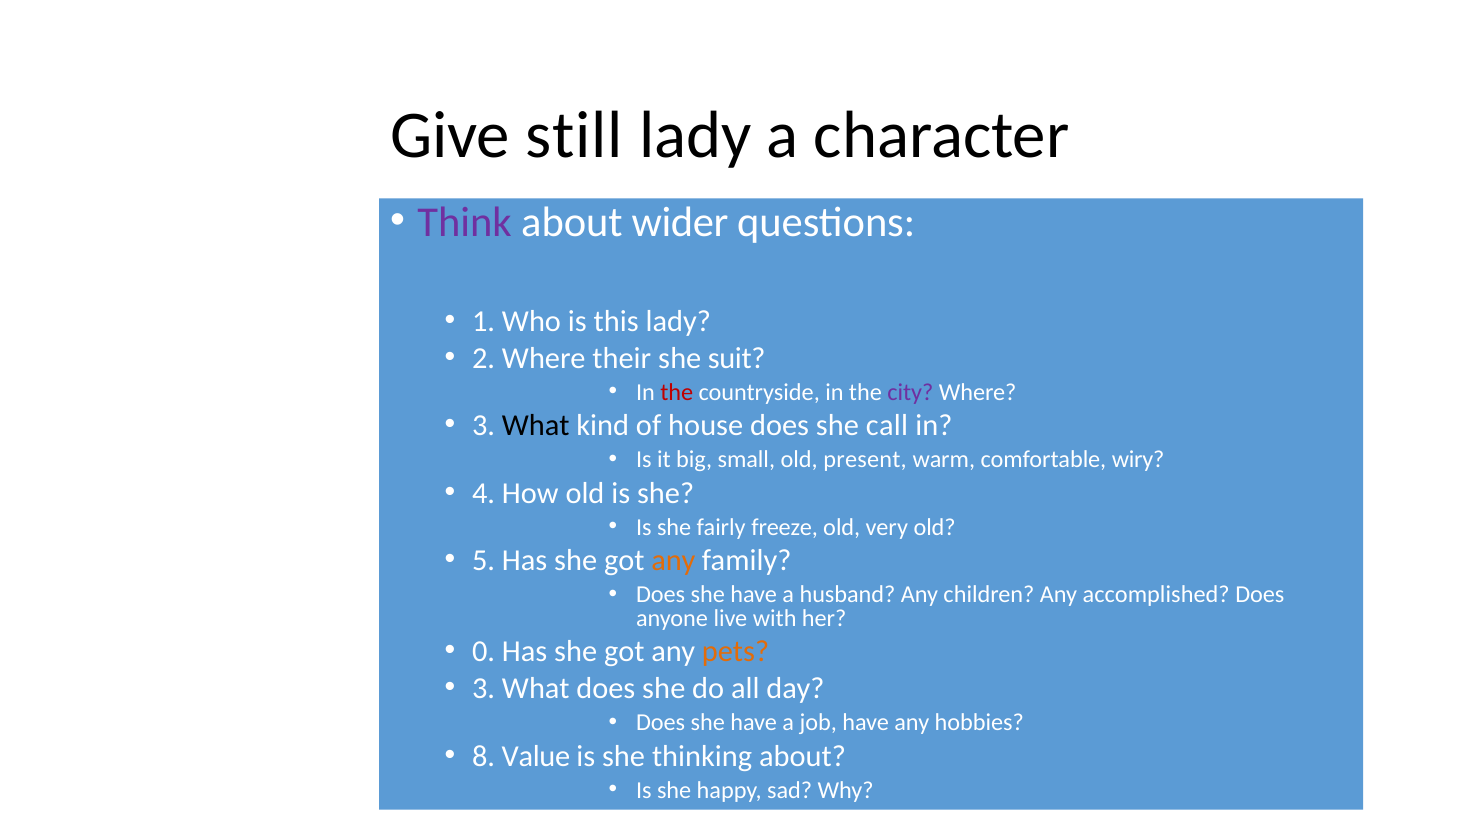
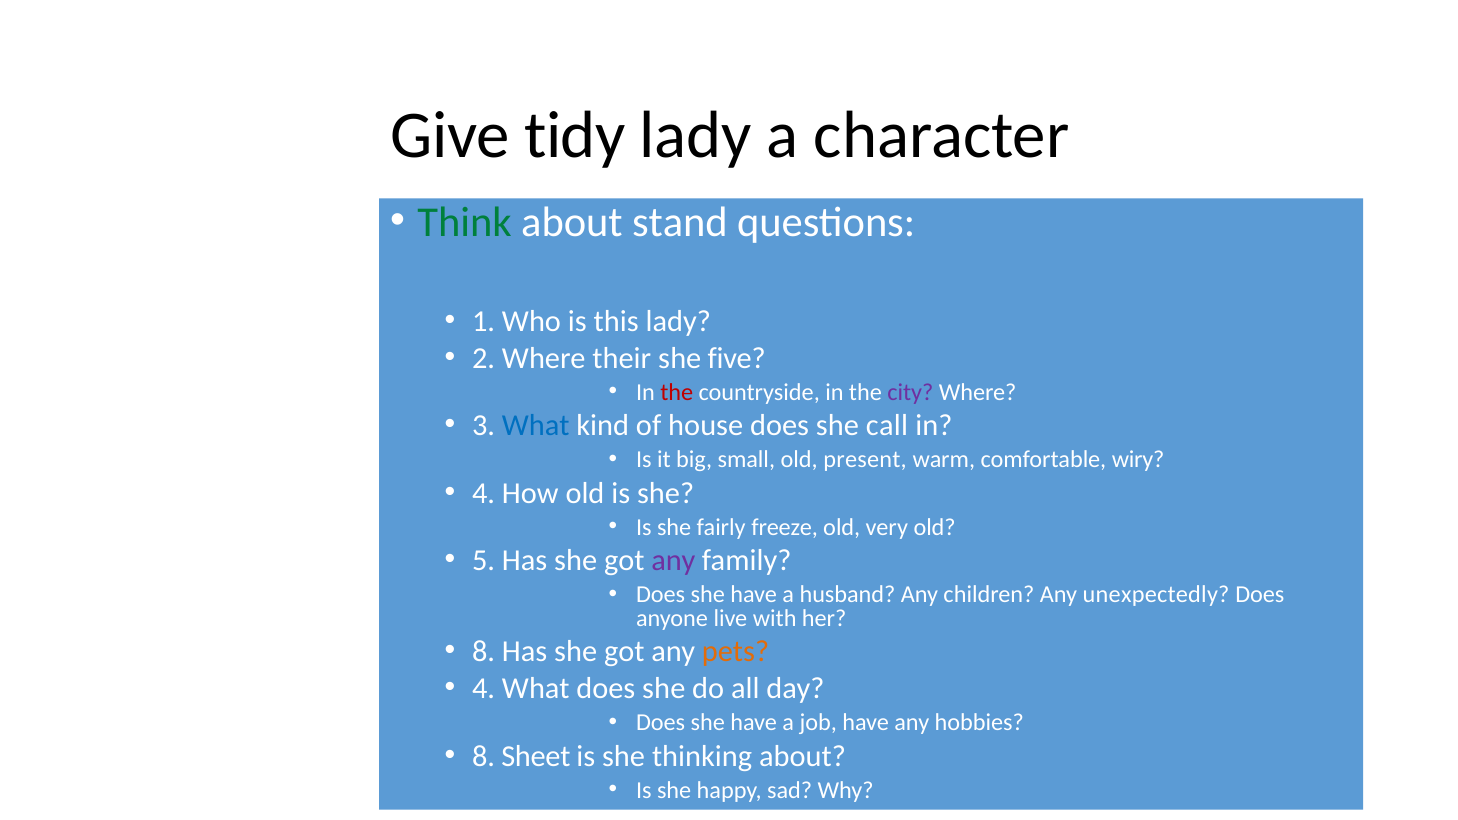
still: still -> tidy (575, 135)
Think colour: purple -> green (464, 222)
wider: wider -> stand (680, 222)
suit: suit -> five (737, 358)
What colour: black -> blue (536, 426)
any colour: orange -> purple (673, 561)
accomplished: accomplished -> unexpectedly (1156, 595)
0: 0 -> 8 (484, 652)
3: 3 -> 4 (484, 689)
Value: Value -> Sheet (536, 756)
